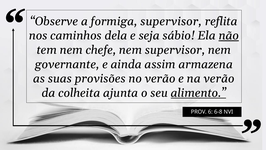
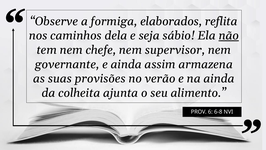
formiga supervisor: supervisor -> elaborados (171, 21)
na verão: verão -> ainda (219, 78)
alimento underline: present -> none (198, 93)
